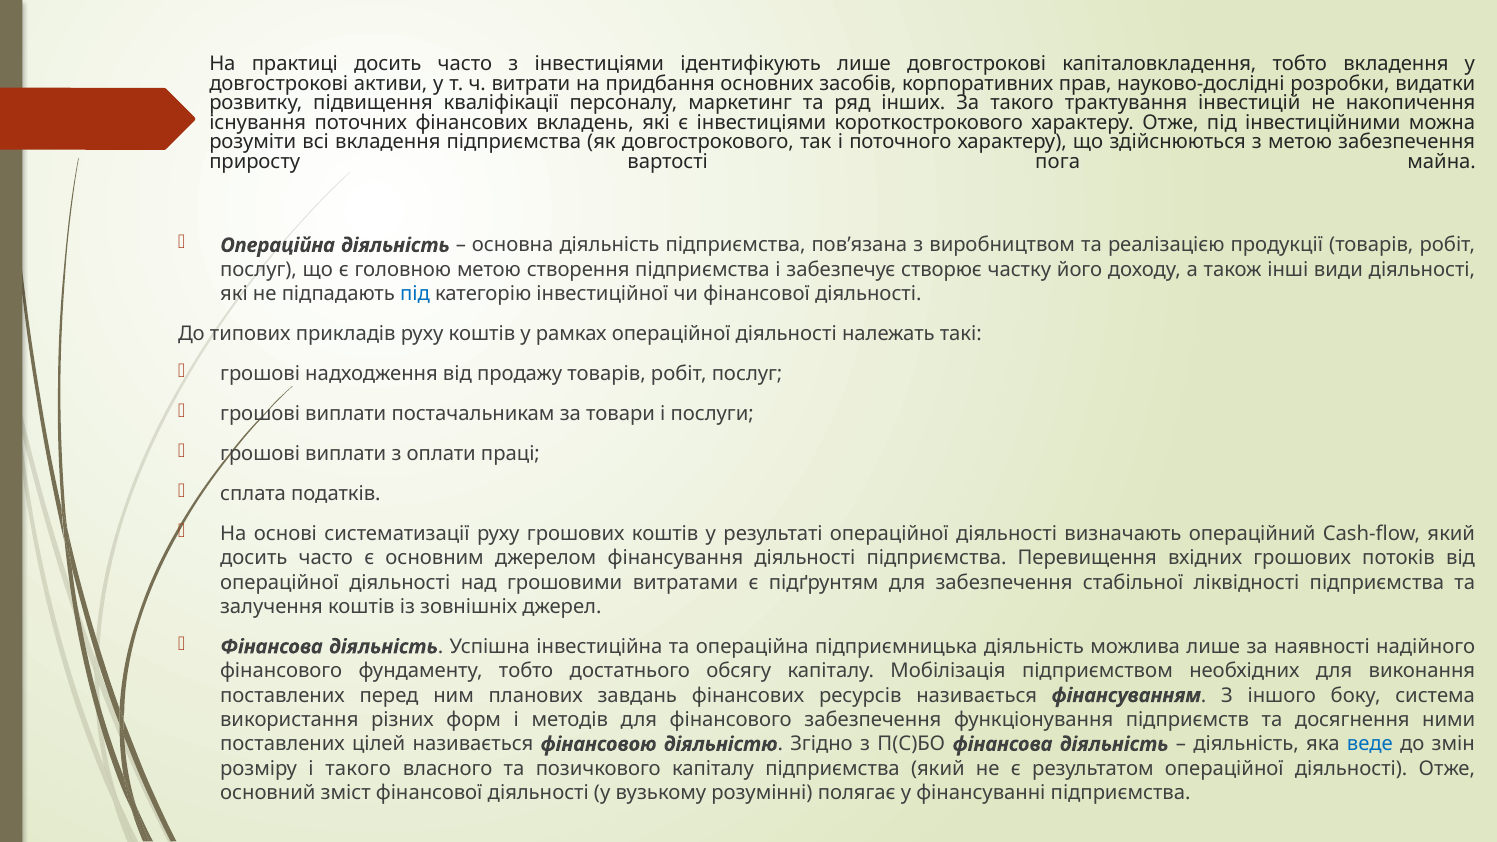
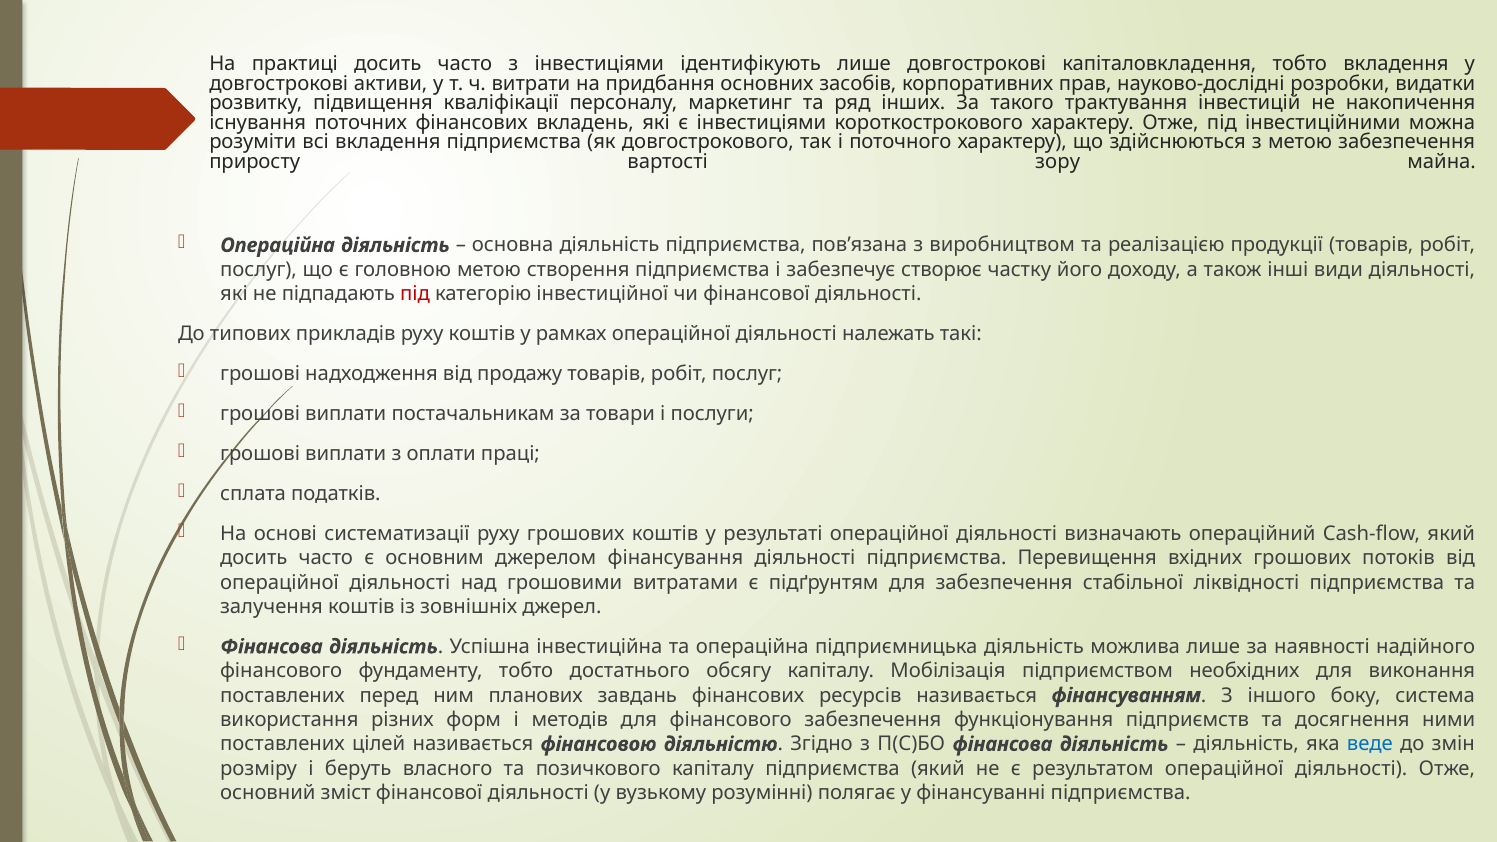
пога: пога -> зору (1058, 161)
під colour: blue -> red (415, 294)
і такого: такого -> беруть (358, 769)
